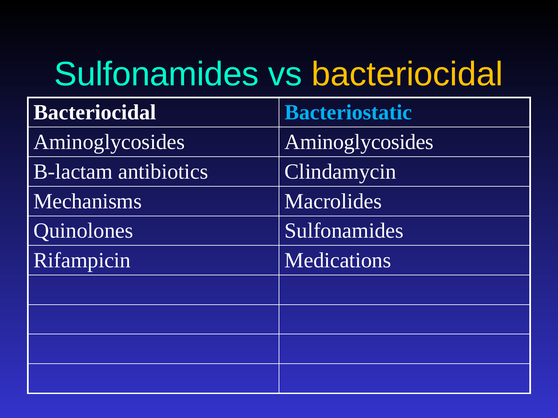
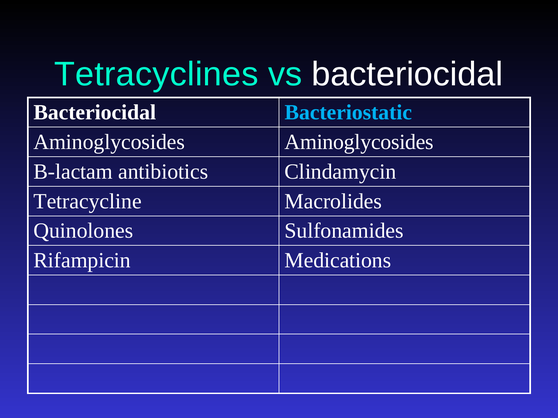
Sulfonamides: Sulfonamides -> Tetracyclines (156, 74)
bacteriocidal colour: yellow -> white (407, 74)
Mechanisms: Mechanisms -> Tetracycline (88, 201)
